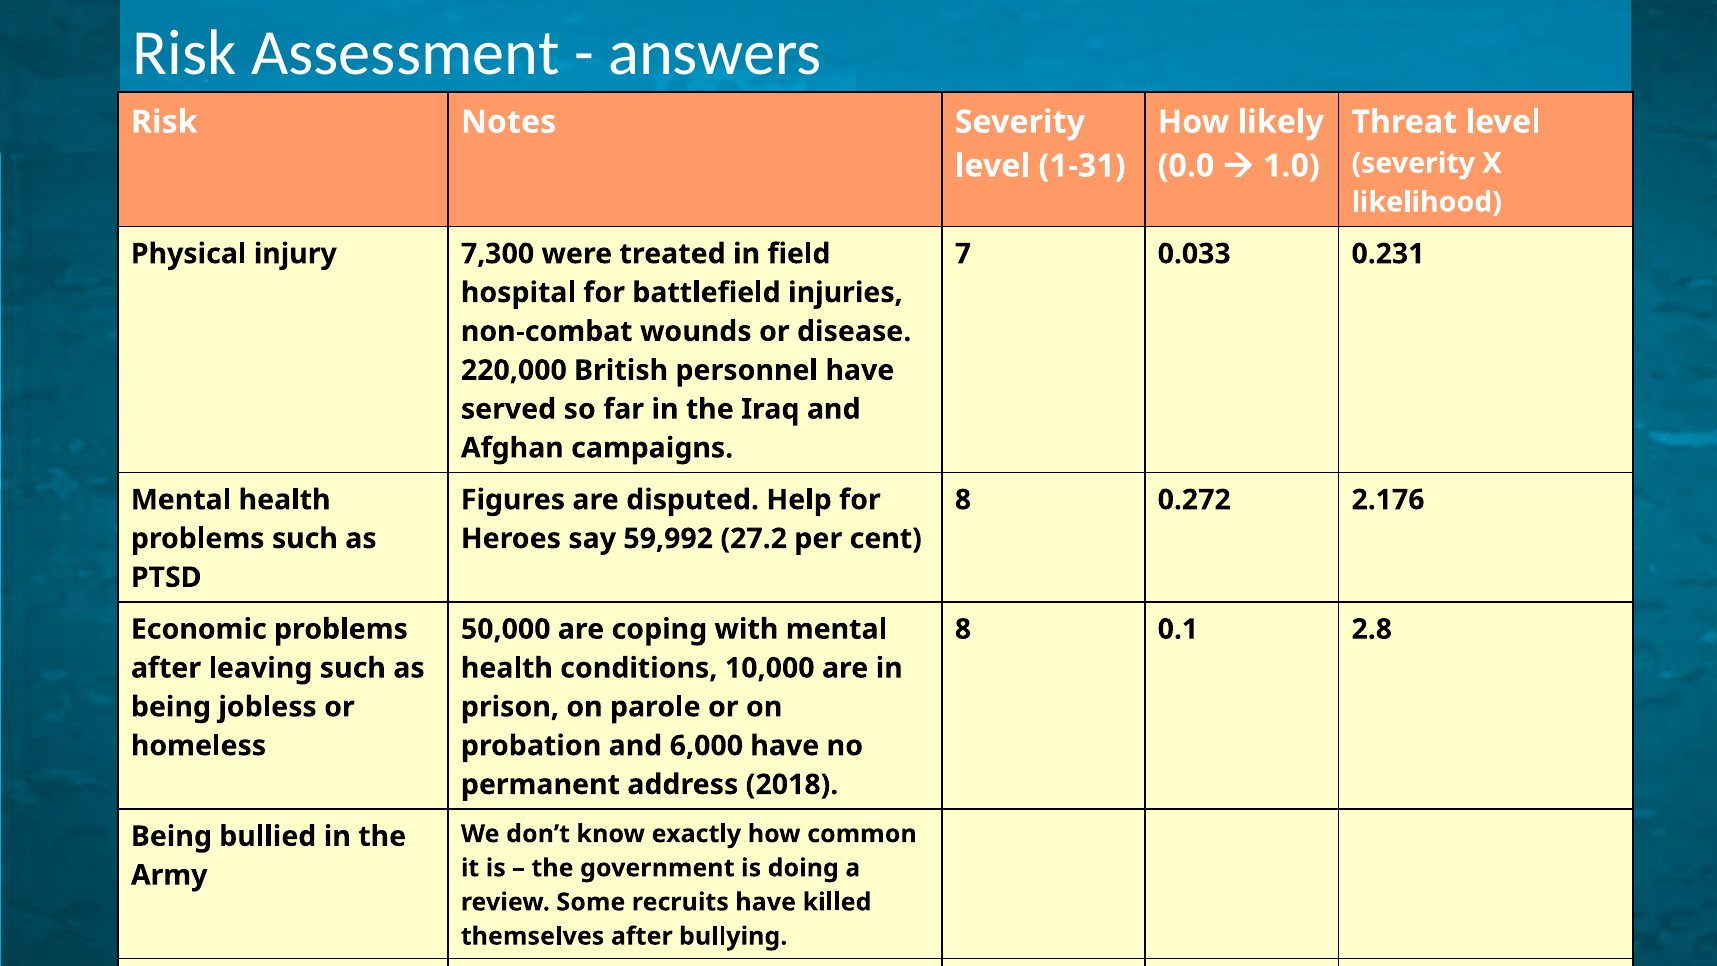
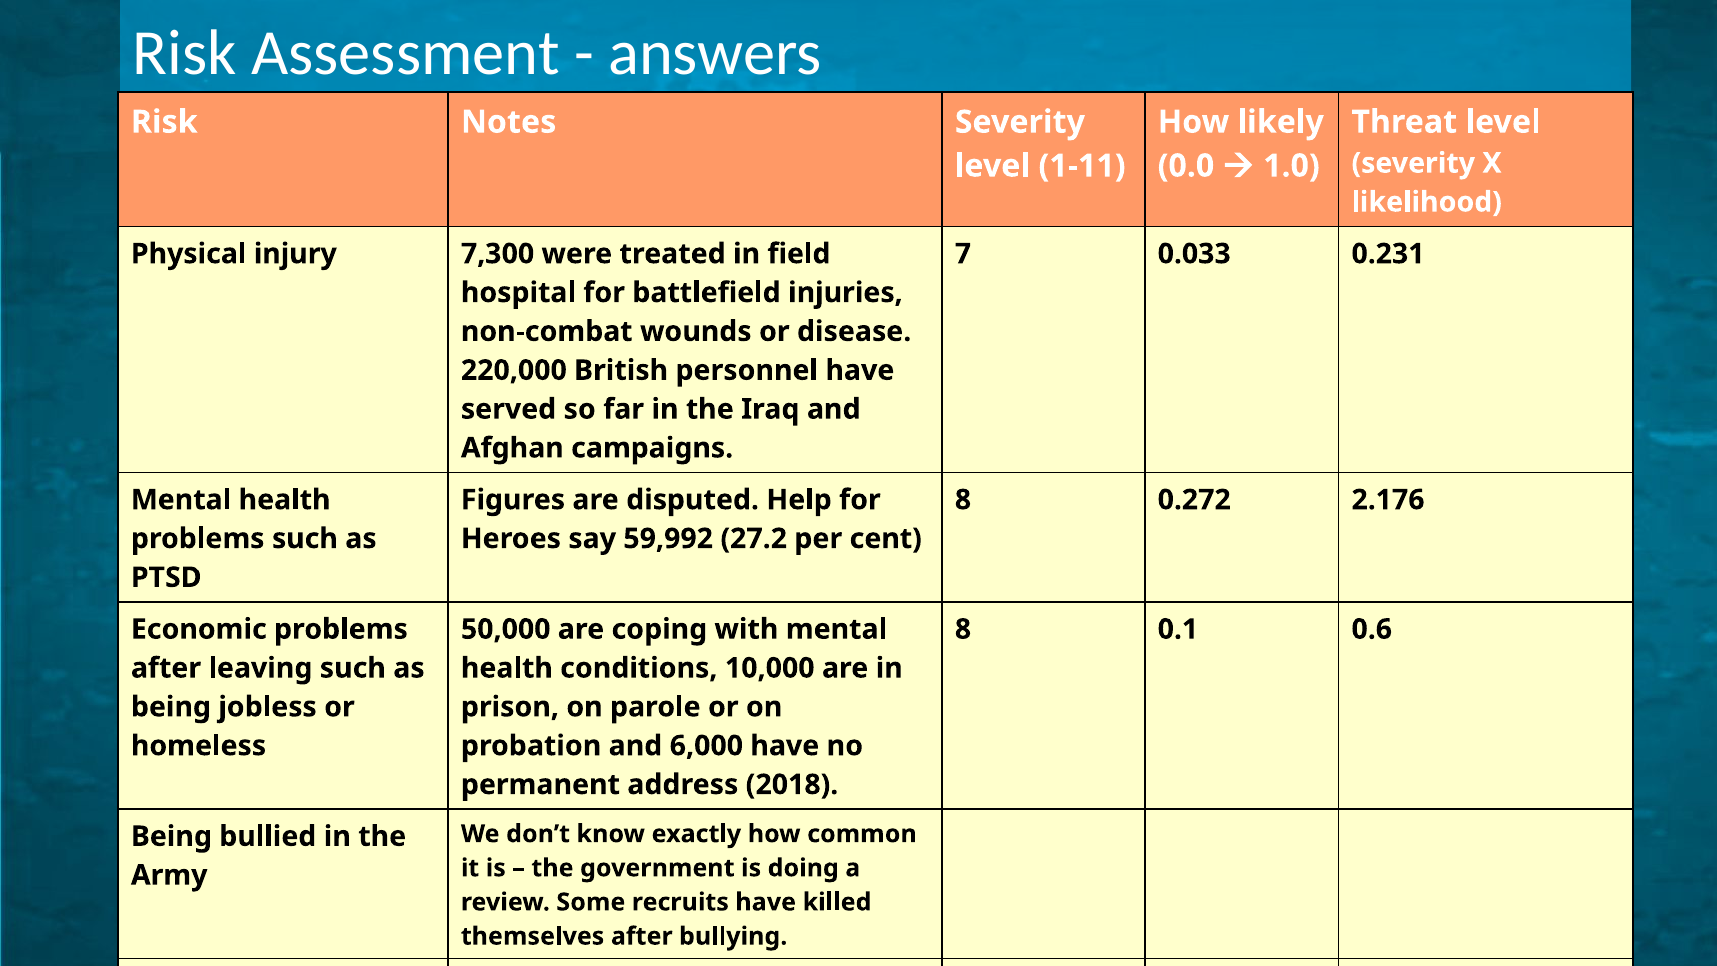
1-31: 1-31 -> 1-11 (1082, 166)
2.8: 2.8 -> 0.6 (1372, 629)
